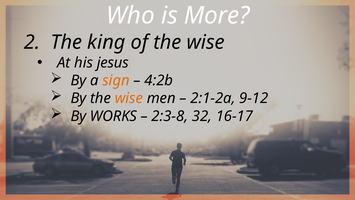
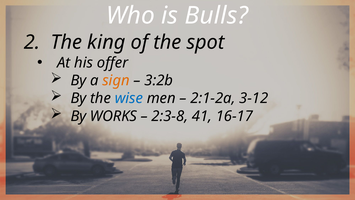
More: More -> Bulls (216, 15)
of the wise: wise -> spot (206, 42)
jesus: jesus -> offer (113, 63)
4:2b: 4:2b -> 3:2b (159, 80)
wise colour: orange -> blue (129, 98)
9-12: 9-12 -> 3-12 (254, 98)
32: 32 -> 41 (202, 116)
